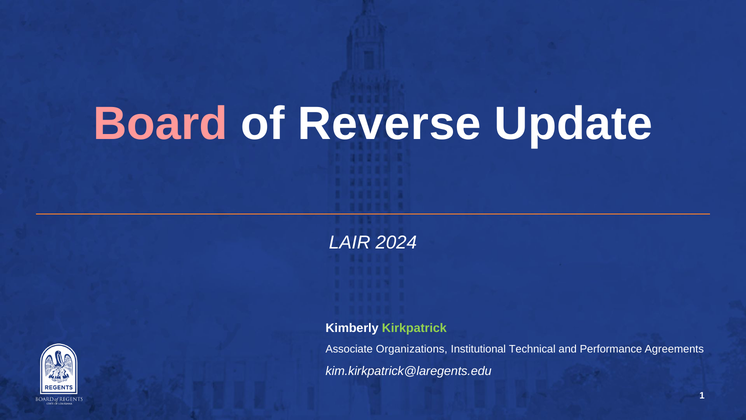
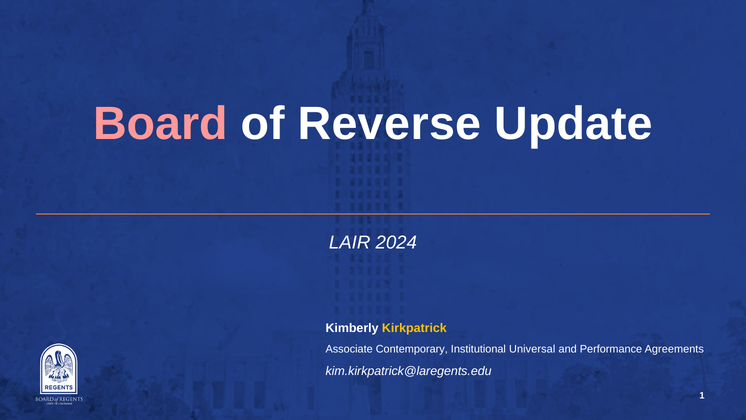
Kirkpatrick colour: light green -> yellow (414, 328)
Organizations: Organizations -> Contemporary (412, 349)
Technical: Technical -> Universal (532, 349)
